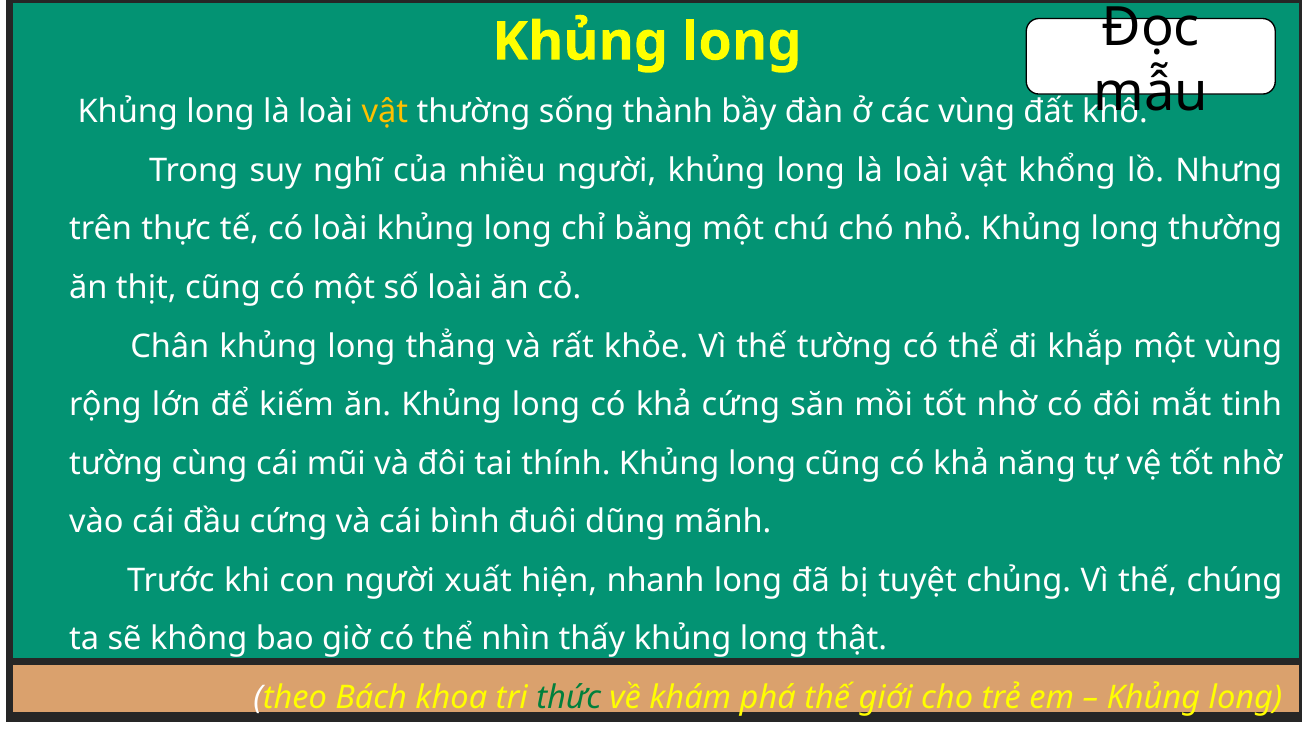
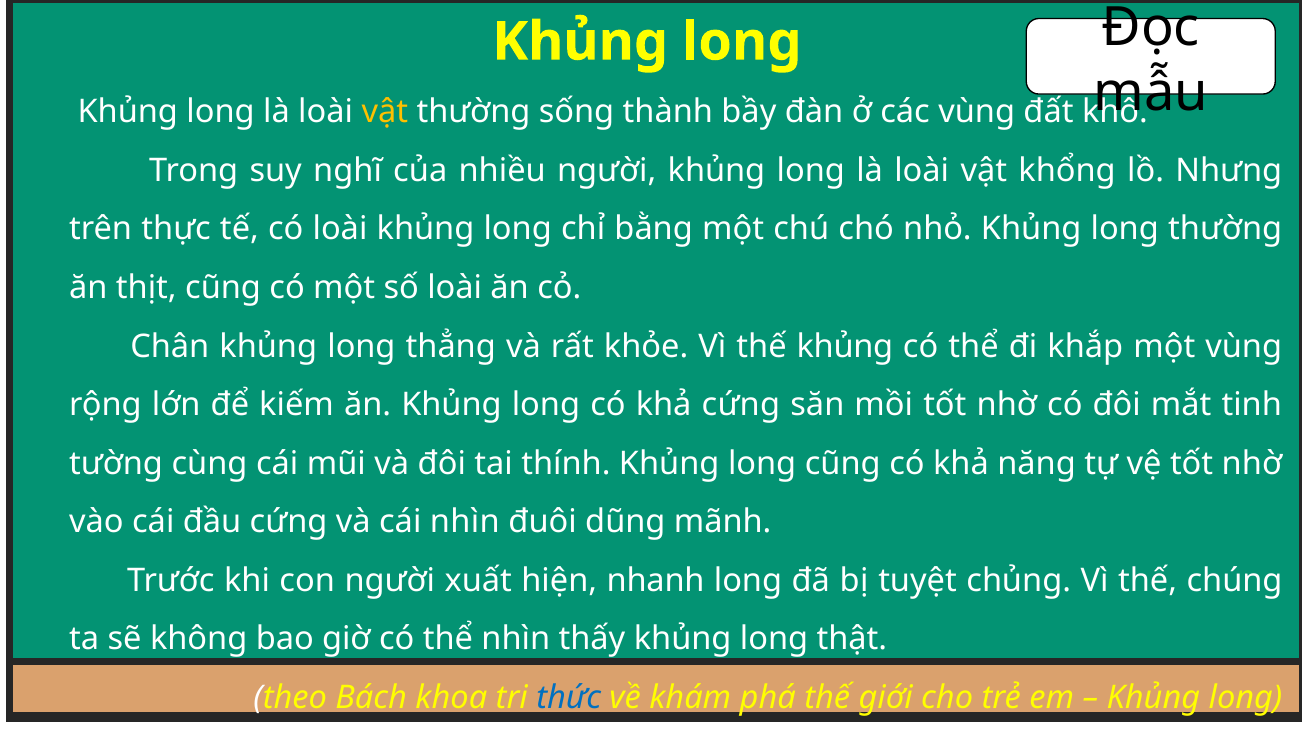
thế tường: tường -> khủng (845, 347)
cái bình: bình -> nhìn (465, 522)
thức colour: green -> blue (569, 698)
